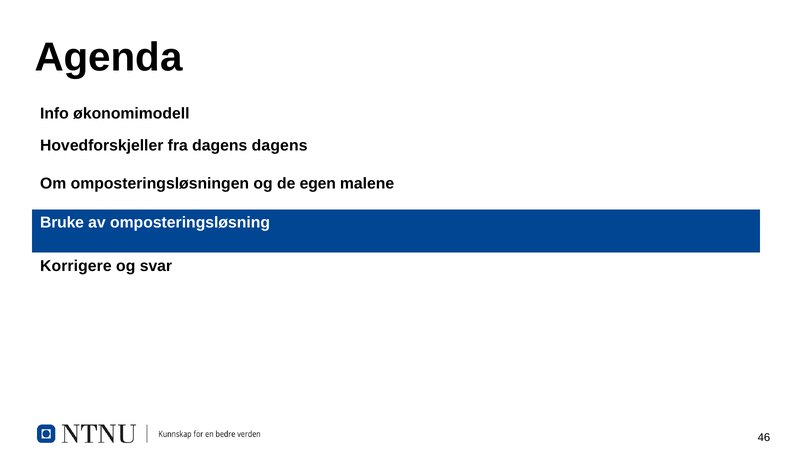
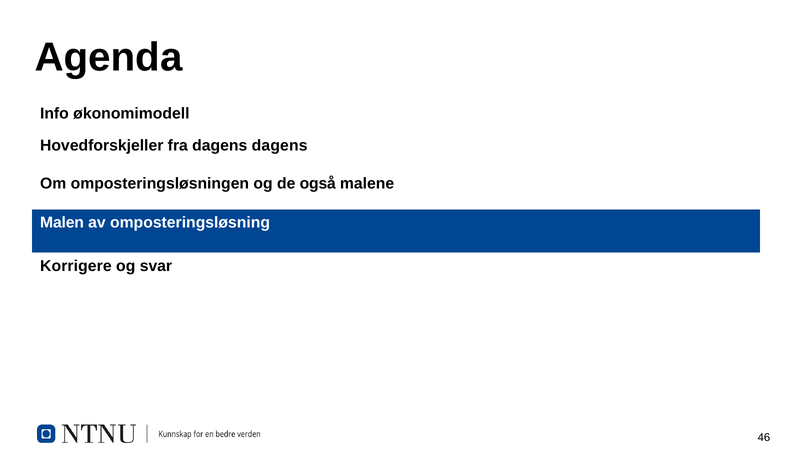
egen: egen -> også (318, 184)
Bruke: Bruke -> Malen (62, 222)
